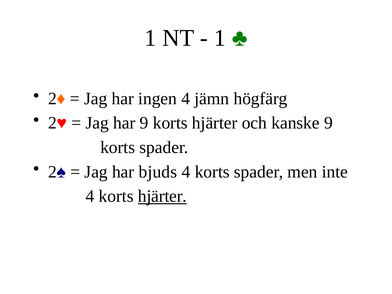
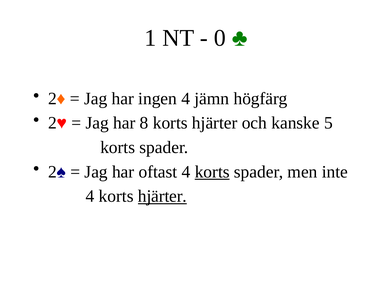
1: 1 -> 0 (220, 38)
har 9: 9 -> 8 (144, 123)
kanske 9: 9 -> 5 (328, 123)
bjuds: bjuds -> oftast (158, 172)
korts underline: none -> present (212, 172)
